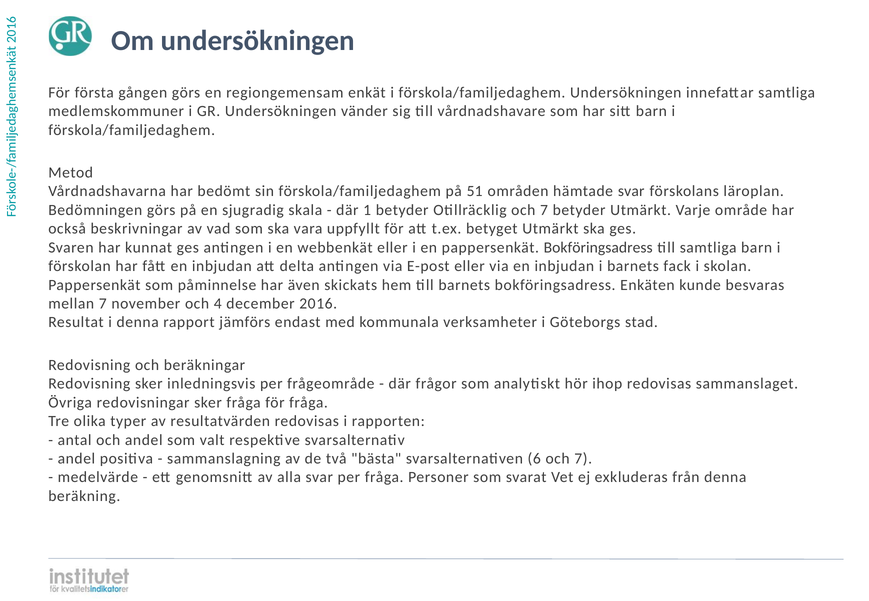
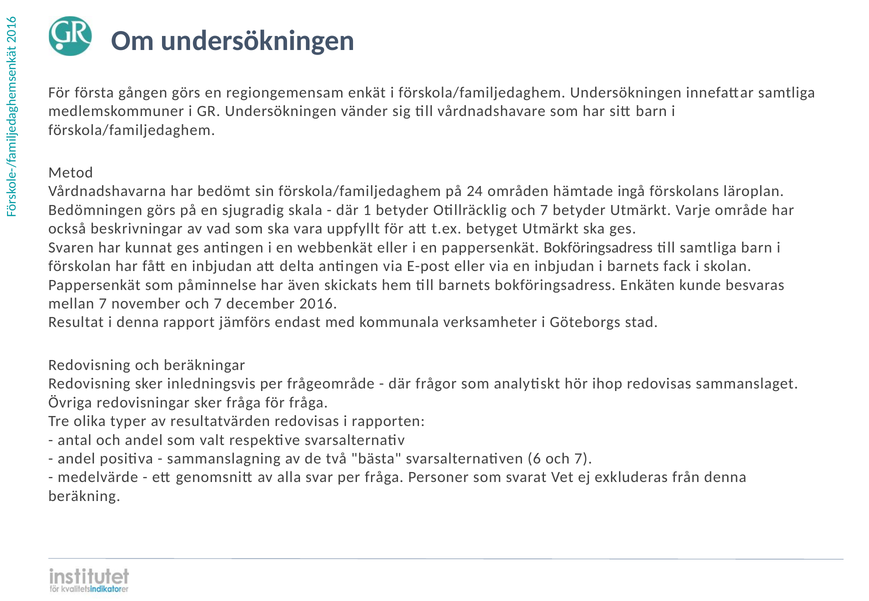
51: 51 -> 24 (475, 192)
hämtade svar: svar -> ingå (631, 192)
november och 4: 4 -> 7 (218, 304)
